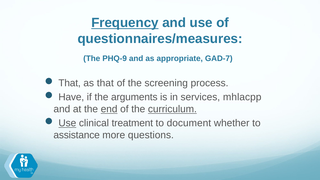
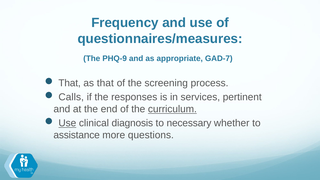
Frequency underline: present -> none (125, 23)
Have: Have -> Calls (71, 97)
arguments: arguments -> responses (134, 97)
mhlacpp: mhlacpp -> pertinent (242, 97)
end underline: present -> none (109, 109)
treatment: treatment -> diagnosis (132, 123)
document: document -> necessary (189, 123)
